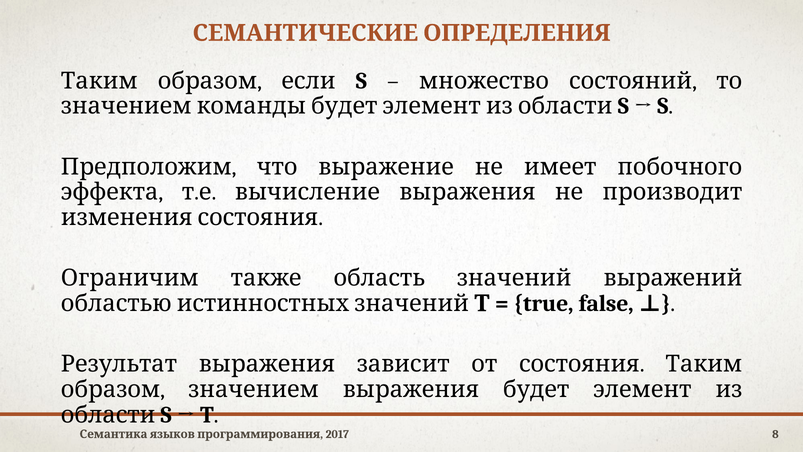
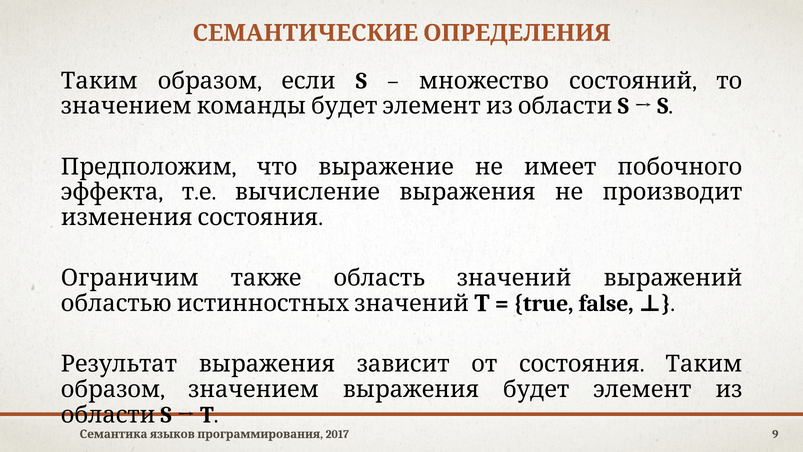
8: 8 -> 9 (775, 434)
